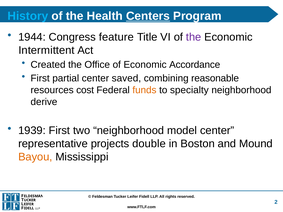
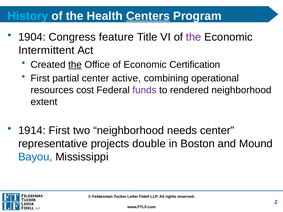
1944: 1944 -> 1904 (32, 37)
the underline: none -> present (75, 65)
Accordance: Accordance -> Certification (195, 65)
saved: saved -> active (126, 78)
reasonable: reasonable -> operational (215, 78)
funds colour: orange -> purple (144, 90)
specialty: specialty -> rendered (189, 90)
derive: derive -> extent (44, 102)
1939: 1939 -> 1914 (32, 131)
model: model -> needs (182, 131)
Bayou colour: orange -> blue (35, 157)
